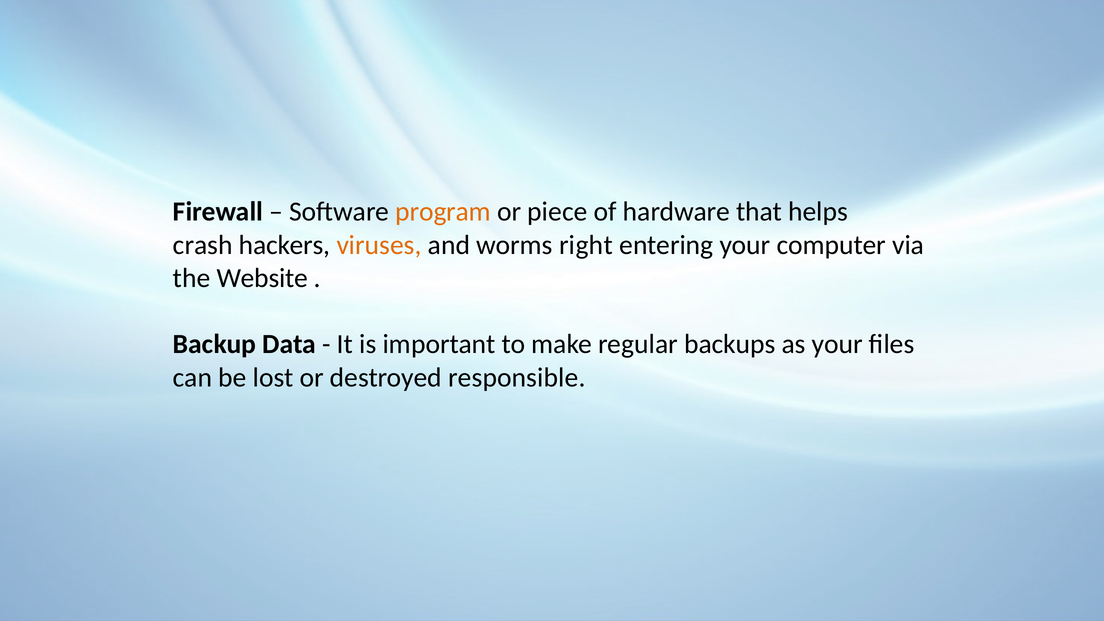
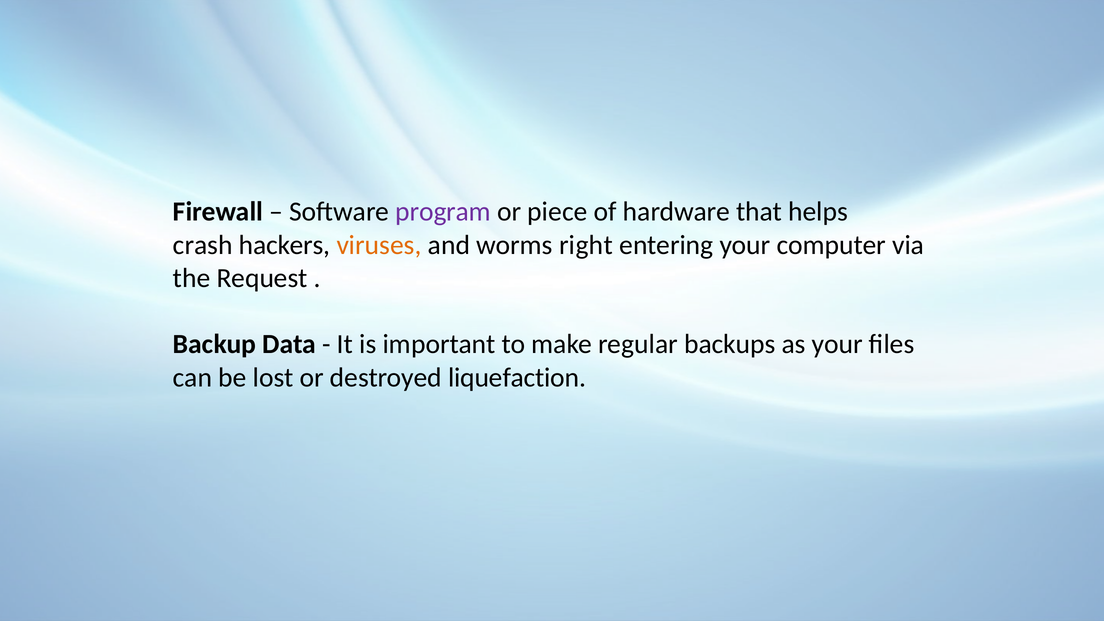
program colour: orange -> purple (443, 212)
Website: Website -> Request (262, 278)
responsible: responsible -> liquefaction (517, 377)
